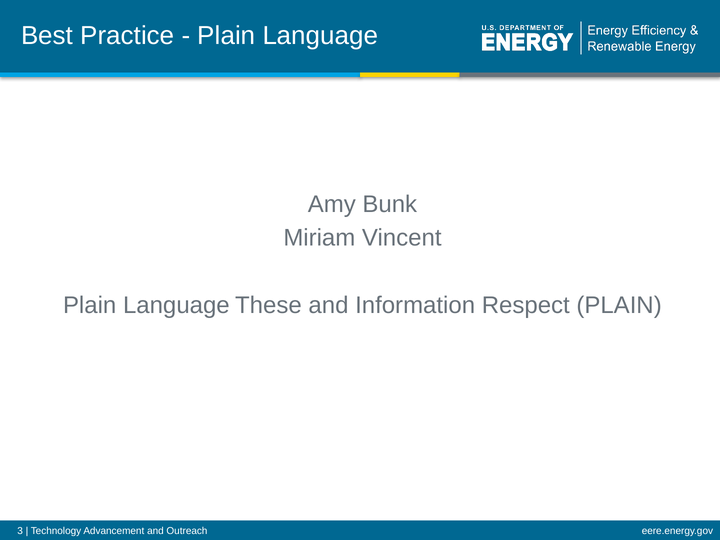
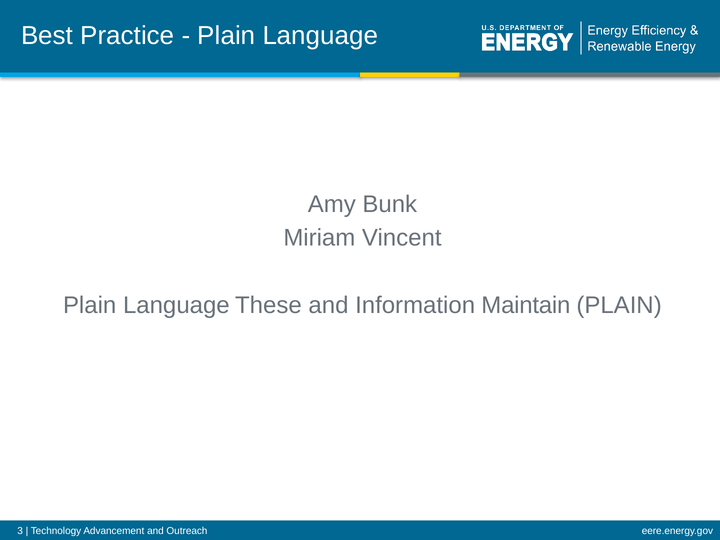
Respect: Respect -> Maintain (526, 305)
